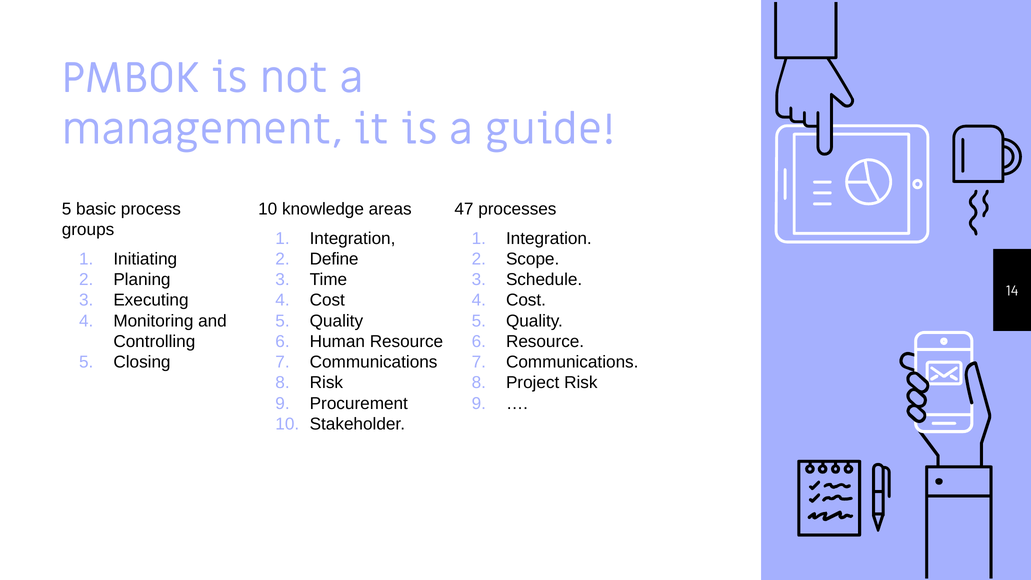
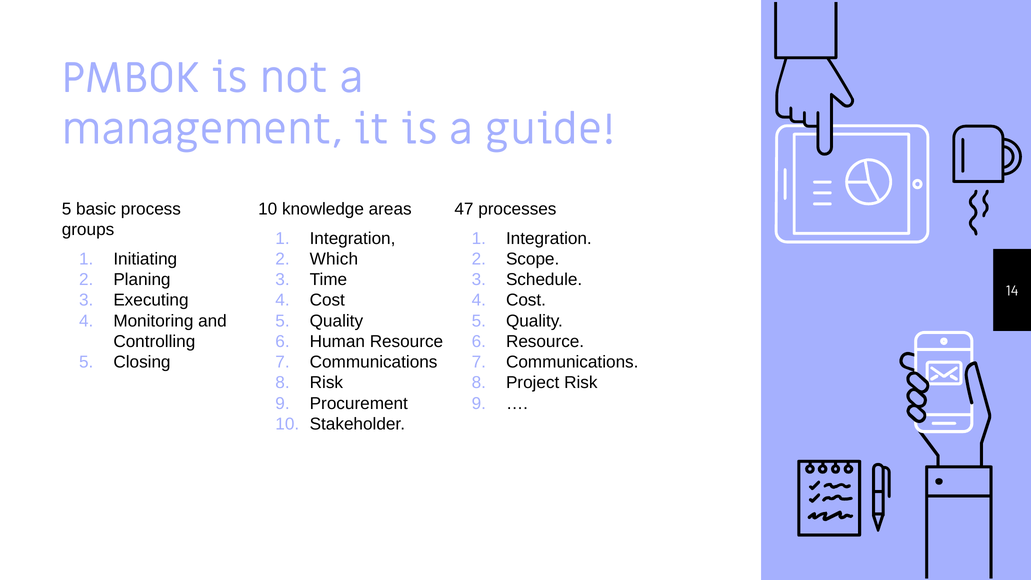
Define: Define -> Which (334, 259)
